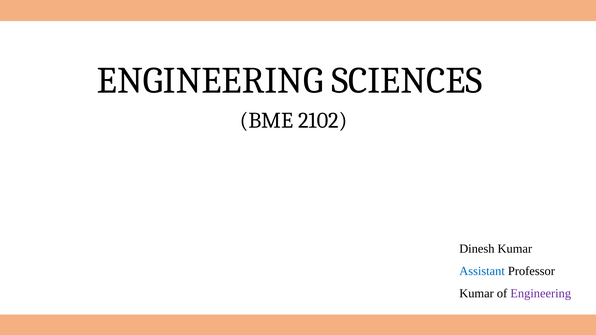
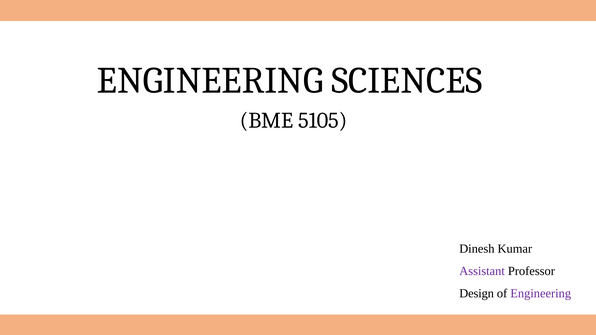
2102: 2102 -> 5105 (323, 120)
Assistant colour: blue -> purple (482, 271)
Kumar: Kumar -> Design (477, 294)
